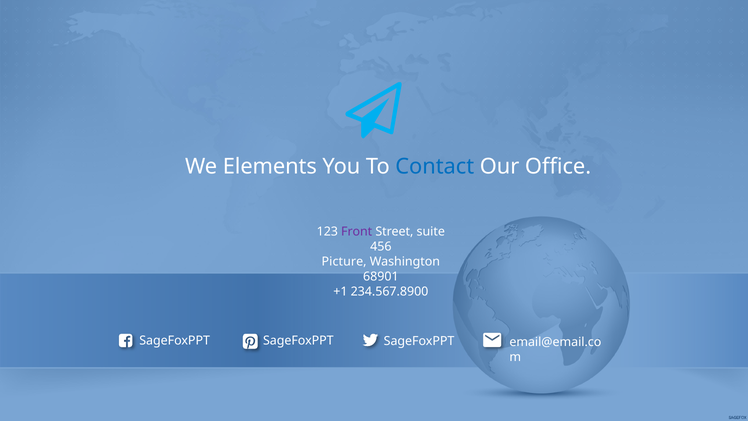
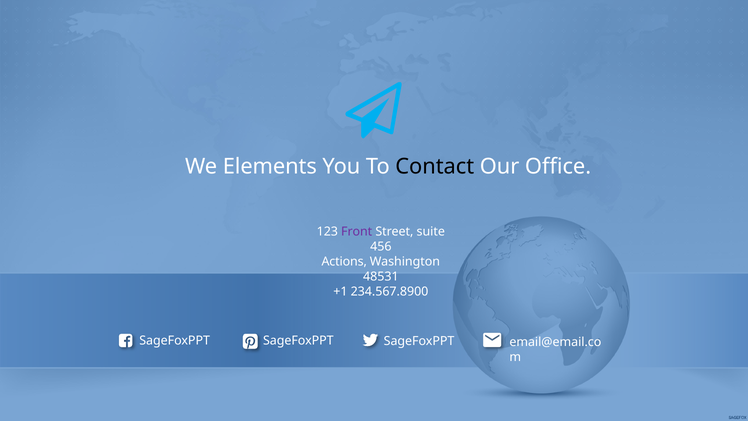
Contact colour: blue -> black (435, 166)
Picture: Picture -> Actions (344, 262)
68901: 68901 -> 48531 (381, 276)
